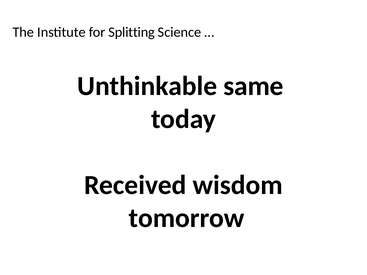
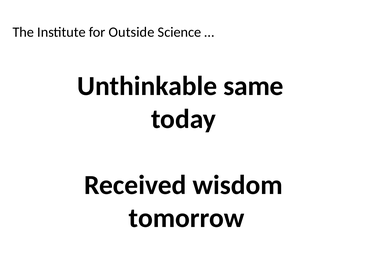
Splitting: Splitting -> Outside (132, 32)
